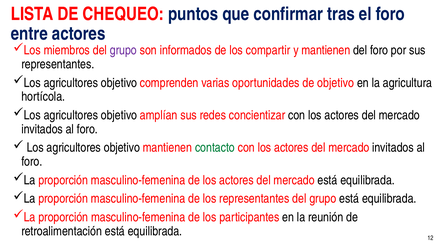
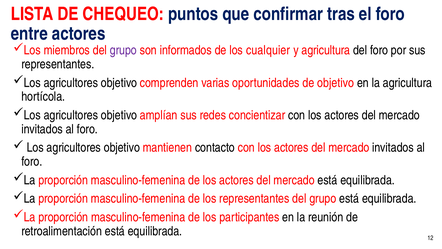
compartir: compartir -> cualquier (268, 50)
y mantienen: mantienen -> agricultura (326, 50)
contacto colour: green -> black (215, 147)
